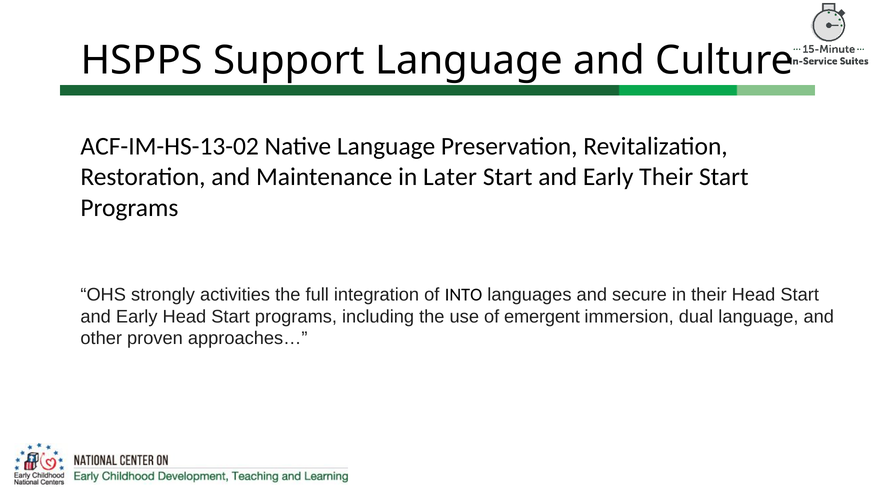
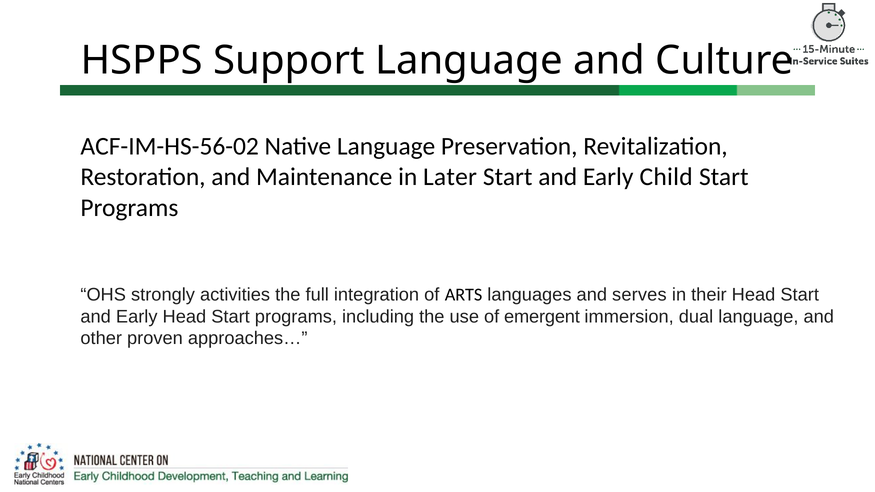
ACF-IM-HS-13-02: ACF-IM-HS-13-02 -> ACF-IM-HS-56-02 (170, 146)
Early Their: Their -> Child (666, 177)
INTO: INTO -> ARTS (464, 295)
secure: secure -> serves (639, 295)
